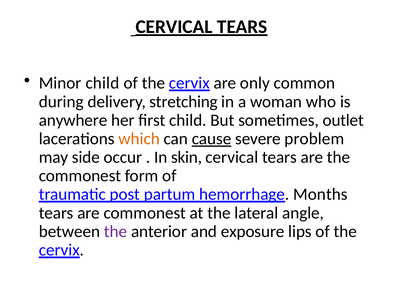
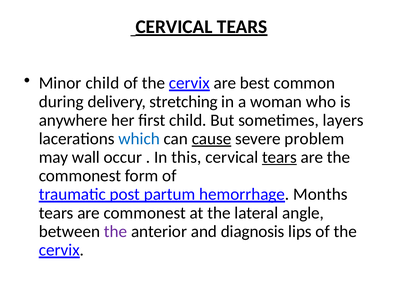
only: only -> best (255, 83)
outlet: outlet -> layers (343, 120)
which colour: orange -> blue (139, 139)
side: side -> wall (86, 158)
skin: skin -> this (186, 158)
tears underline: none -> present (279, 158)
exposure: exposure -> diagnosis (253, 232)
